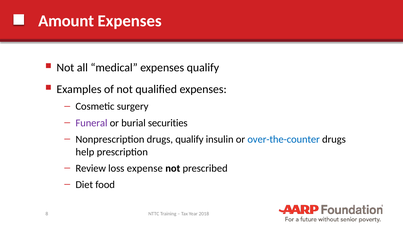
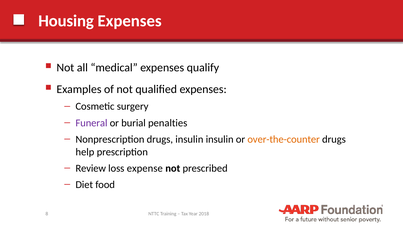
Amount: Amount -> Housing (66, 21)
securities: securities -> penalties (168, 123)
drugs qualify: qualify -> insulin (189, 139)
over-the-counter colour: blue -> orange (284, 139)
